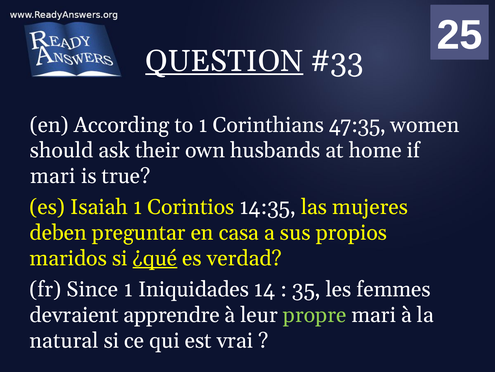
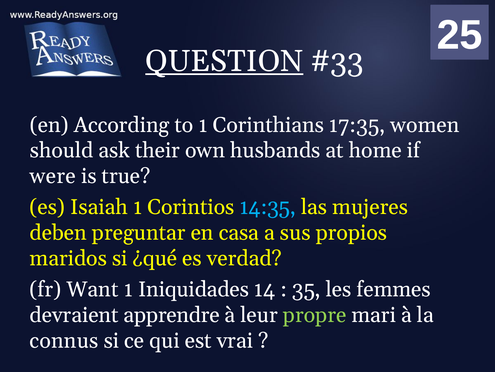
47:35: 47:35 -> 17:35 (357, 125)
mari: mari -> were (53, 176)
14:35 colour: white -> light blue (268, 207)
¿qué underline: present -> none (155, 258)
Since: Since -> Want (92, 289)
natural: natural -> connus (64, 340)
